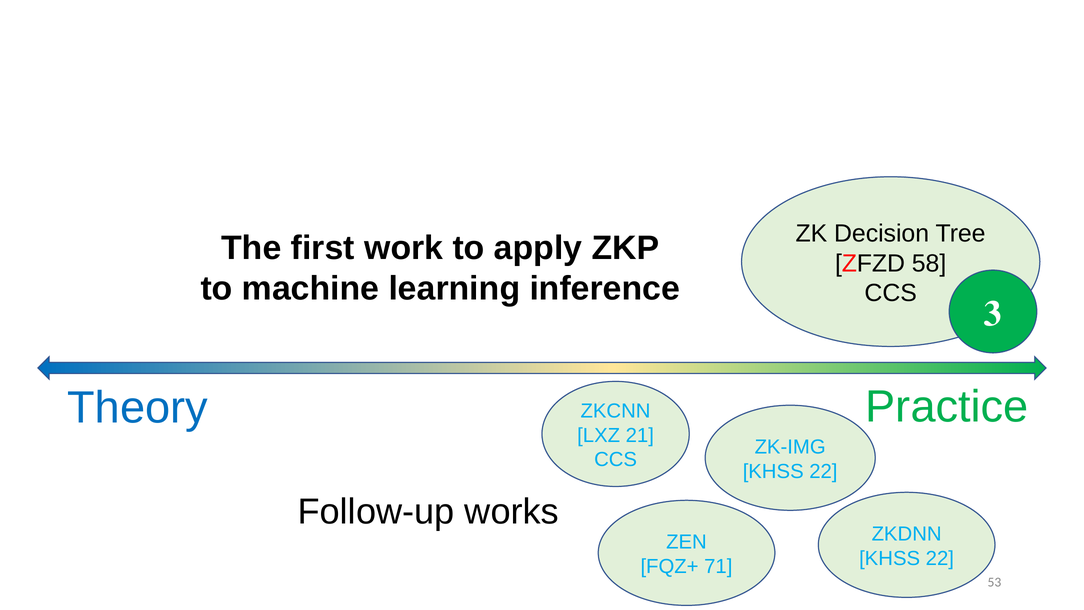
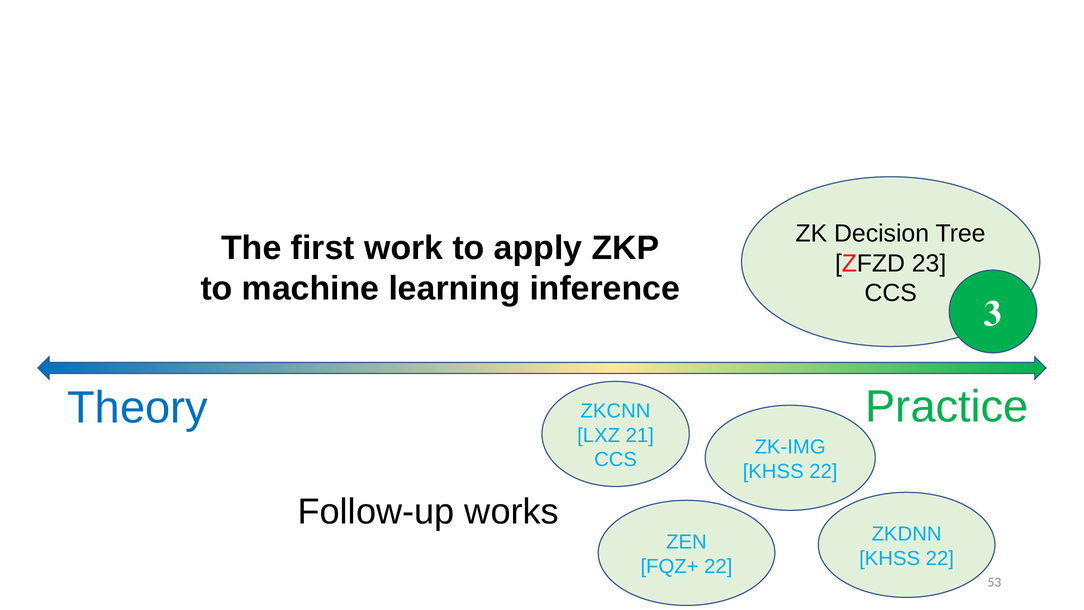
58: 58 -> 23 (929, 263)
FQZ+ 71: 71 -> 22 (718, 566)
